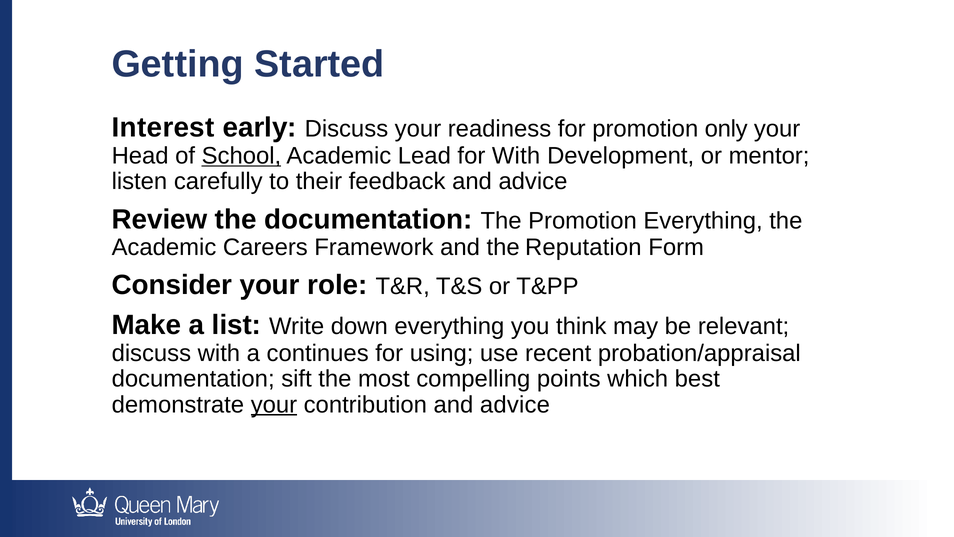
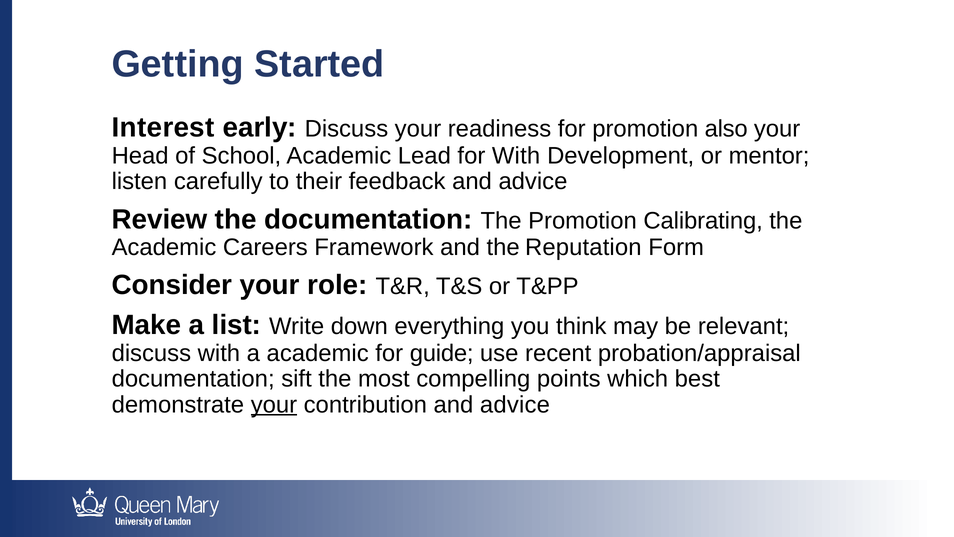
only: only -> also (726, 129)
School underline: present -> none (241, 156)
Promotion Everything: Everything -> Calibrating (703, 221)
a continues: continues -> academic (318, 353)
using: using -> guide (442, 353)
